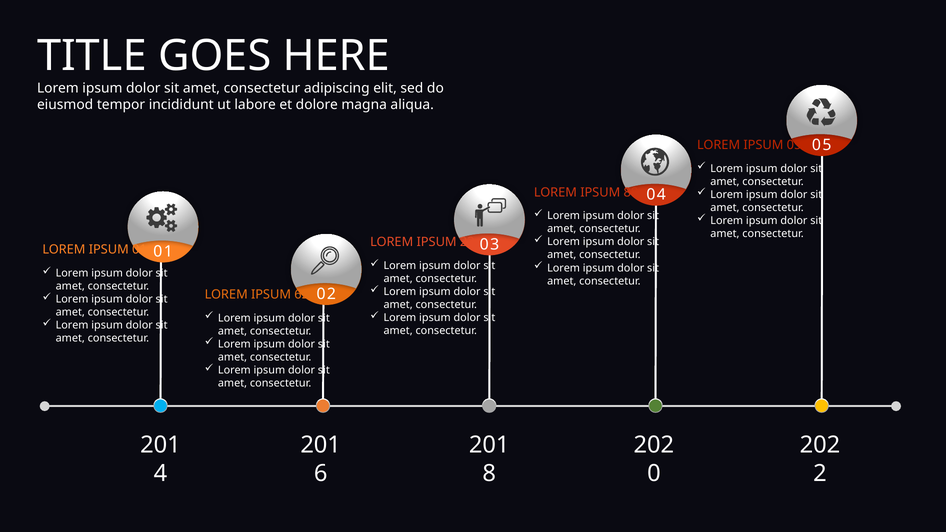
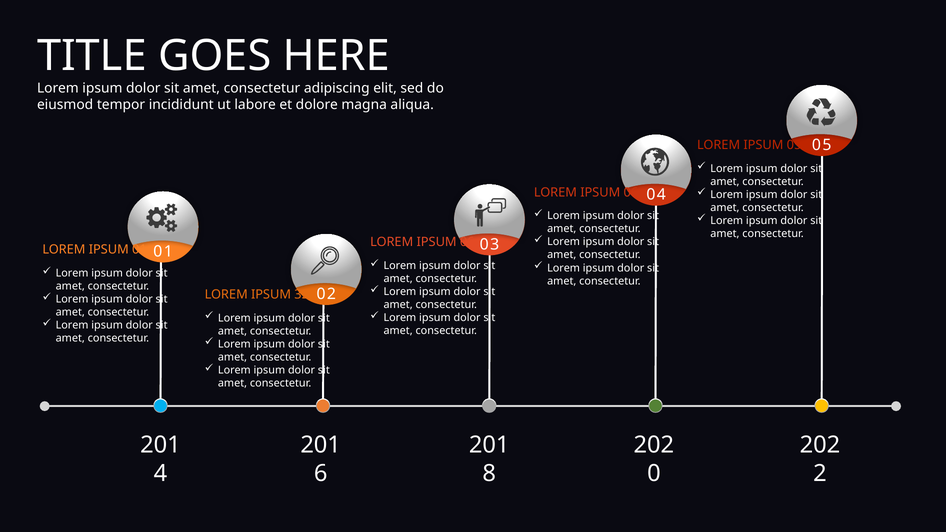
88: 88 -> 06 (631, 192)
23: 23 -> 06 (467, 242)
62: 62 -> 32 (302, 295)
